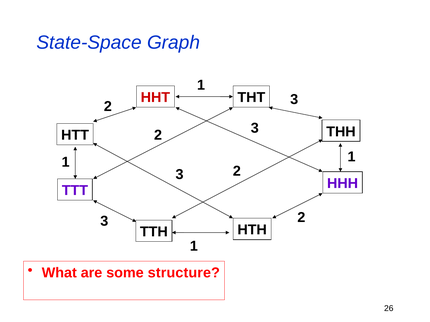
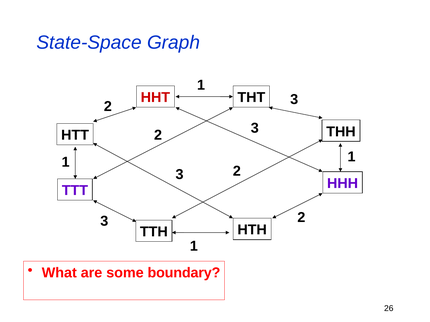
structure: structure -> boundary (184, 273)
